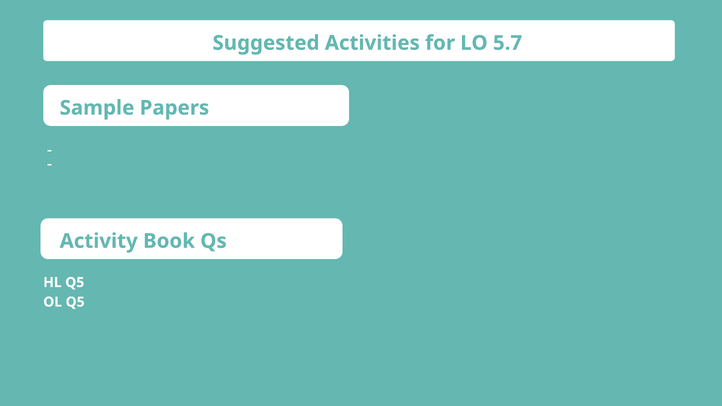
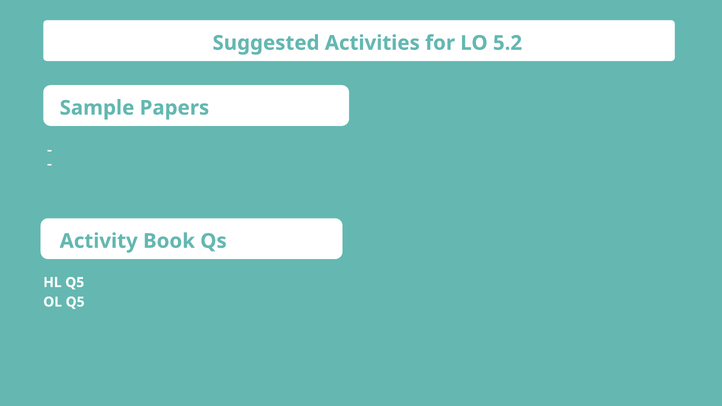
5.7: 5.7 -> 5.2 (508, 43)
